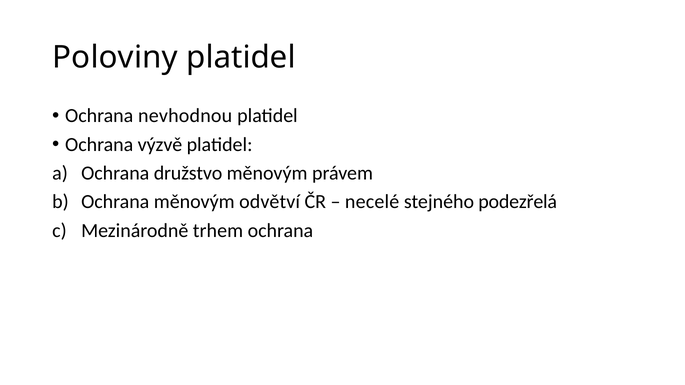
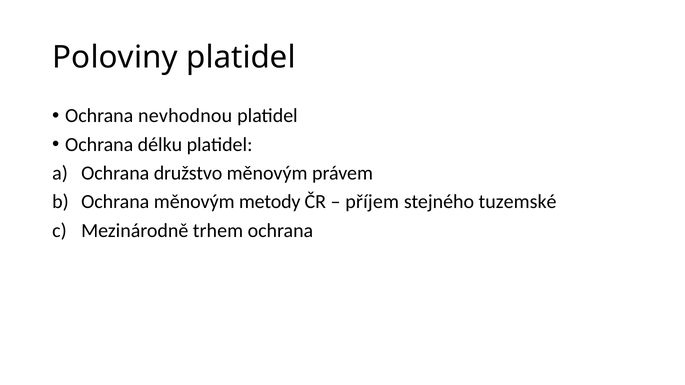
výzvě: výzvě -> délku (160, 145)
odvětví: odvětví -> metody (270, 202)
necelé: necelé -> příjem (372, 202)
podezřelá: podezřelá -> tuzemské (518, 202)
